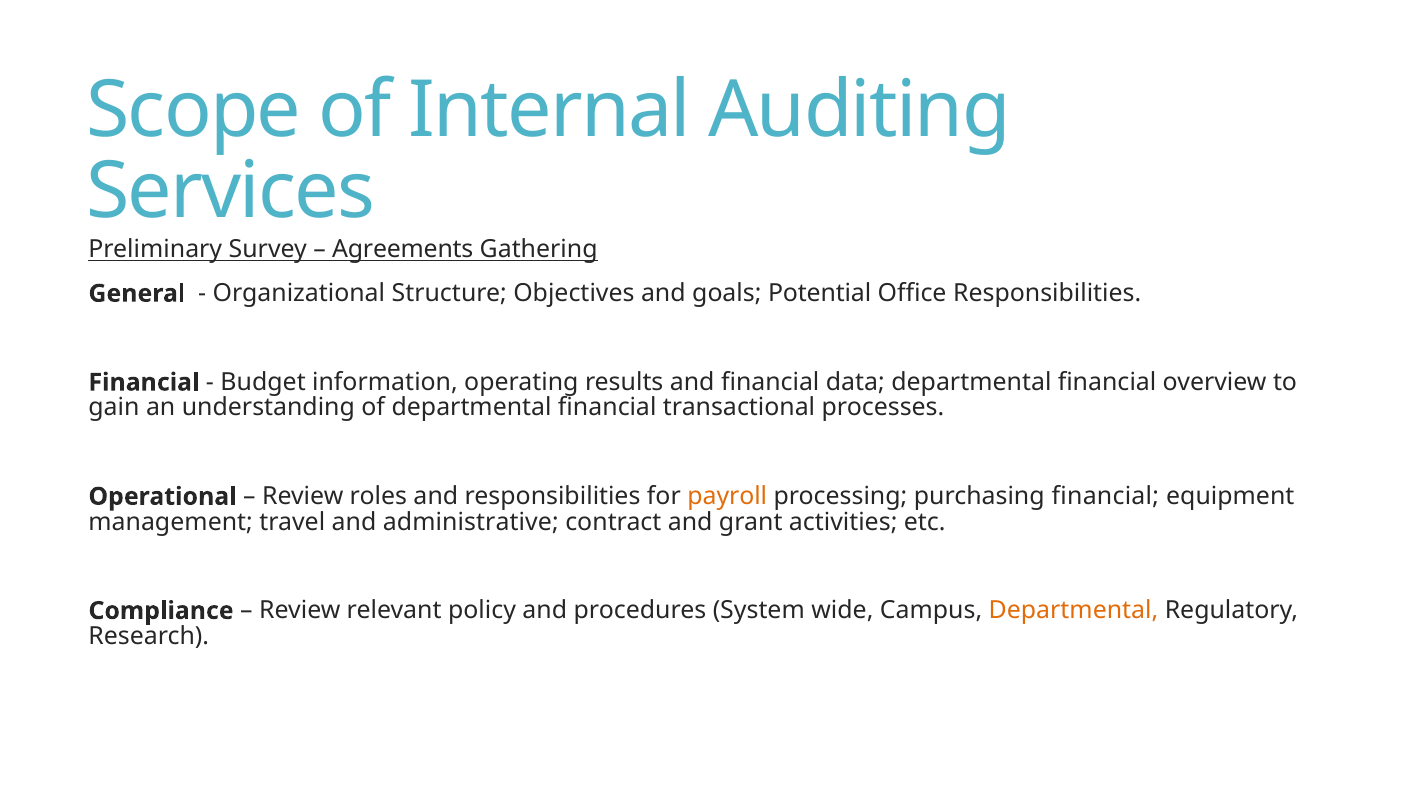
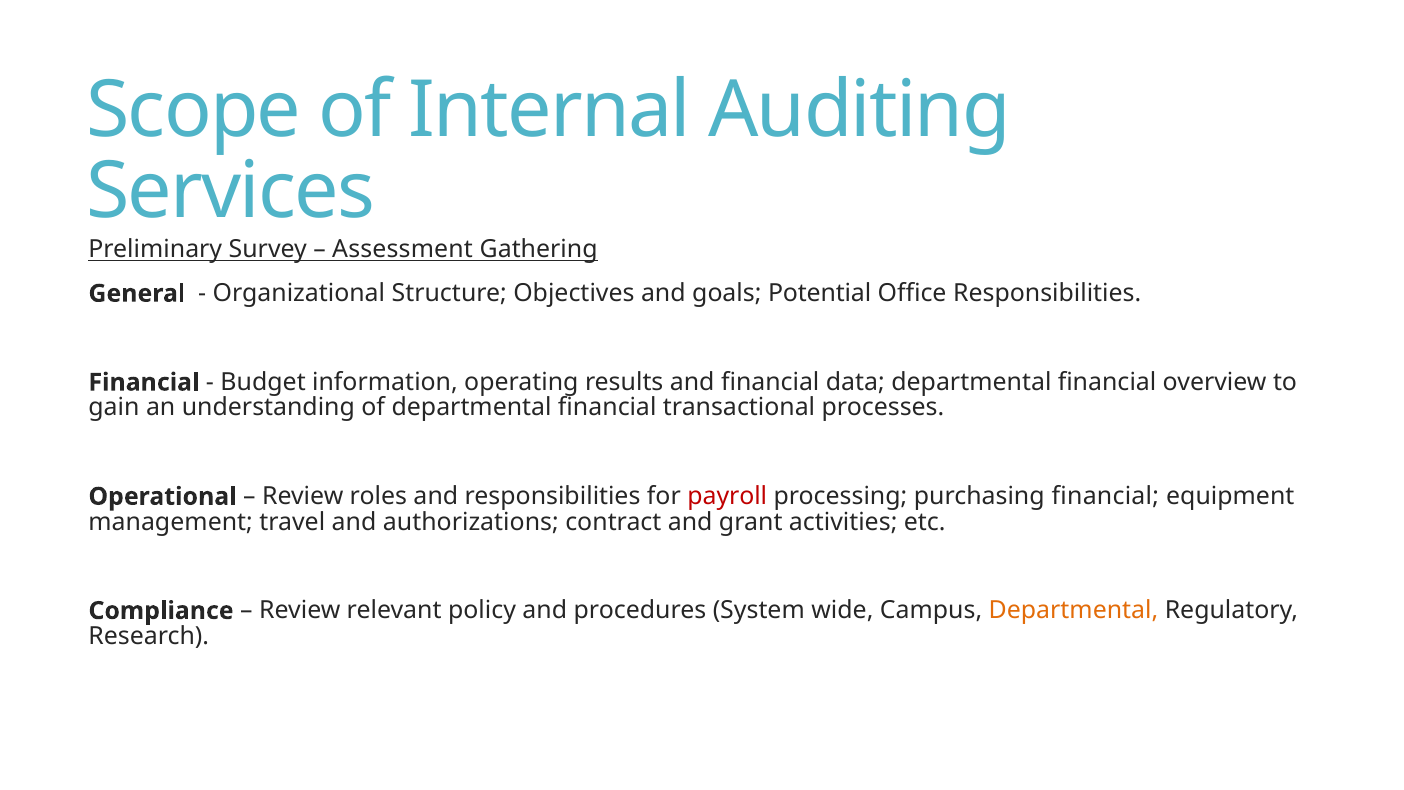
Agreements: Agreements -> Assessment (403, 249)
payroll colour: orange -> red (727, 496)
administrative: administrative -> authorizations (471, 522)
